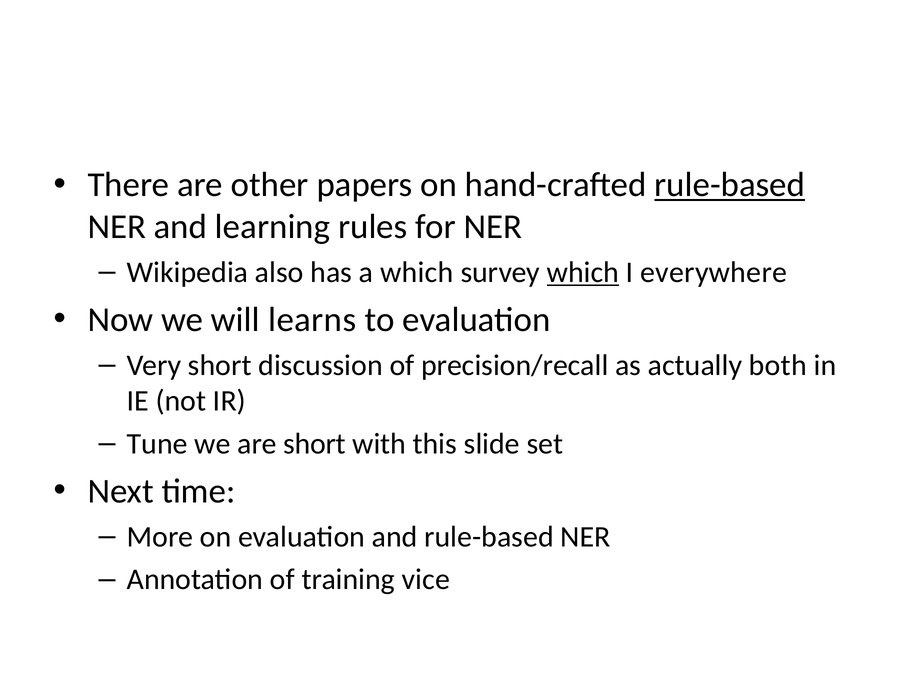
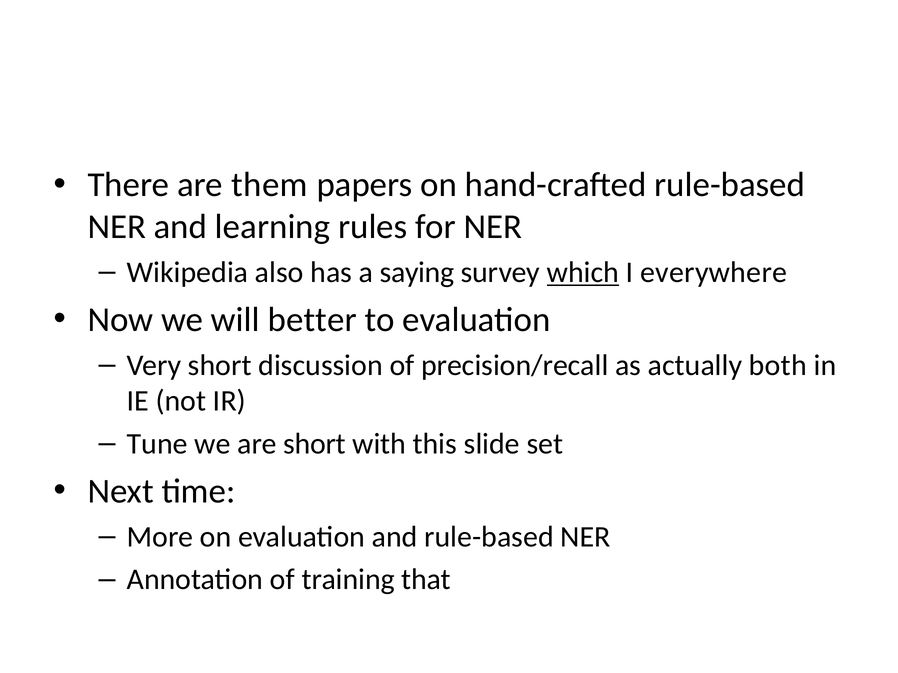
other: other -> them (270, 185)
rule-based underline: present -> none (730, 185)
a which: which -> saying (417, 273)
learns: learns -> better (312, 320)
vice: vice -> that (426, 580)
